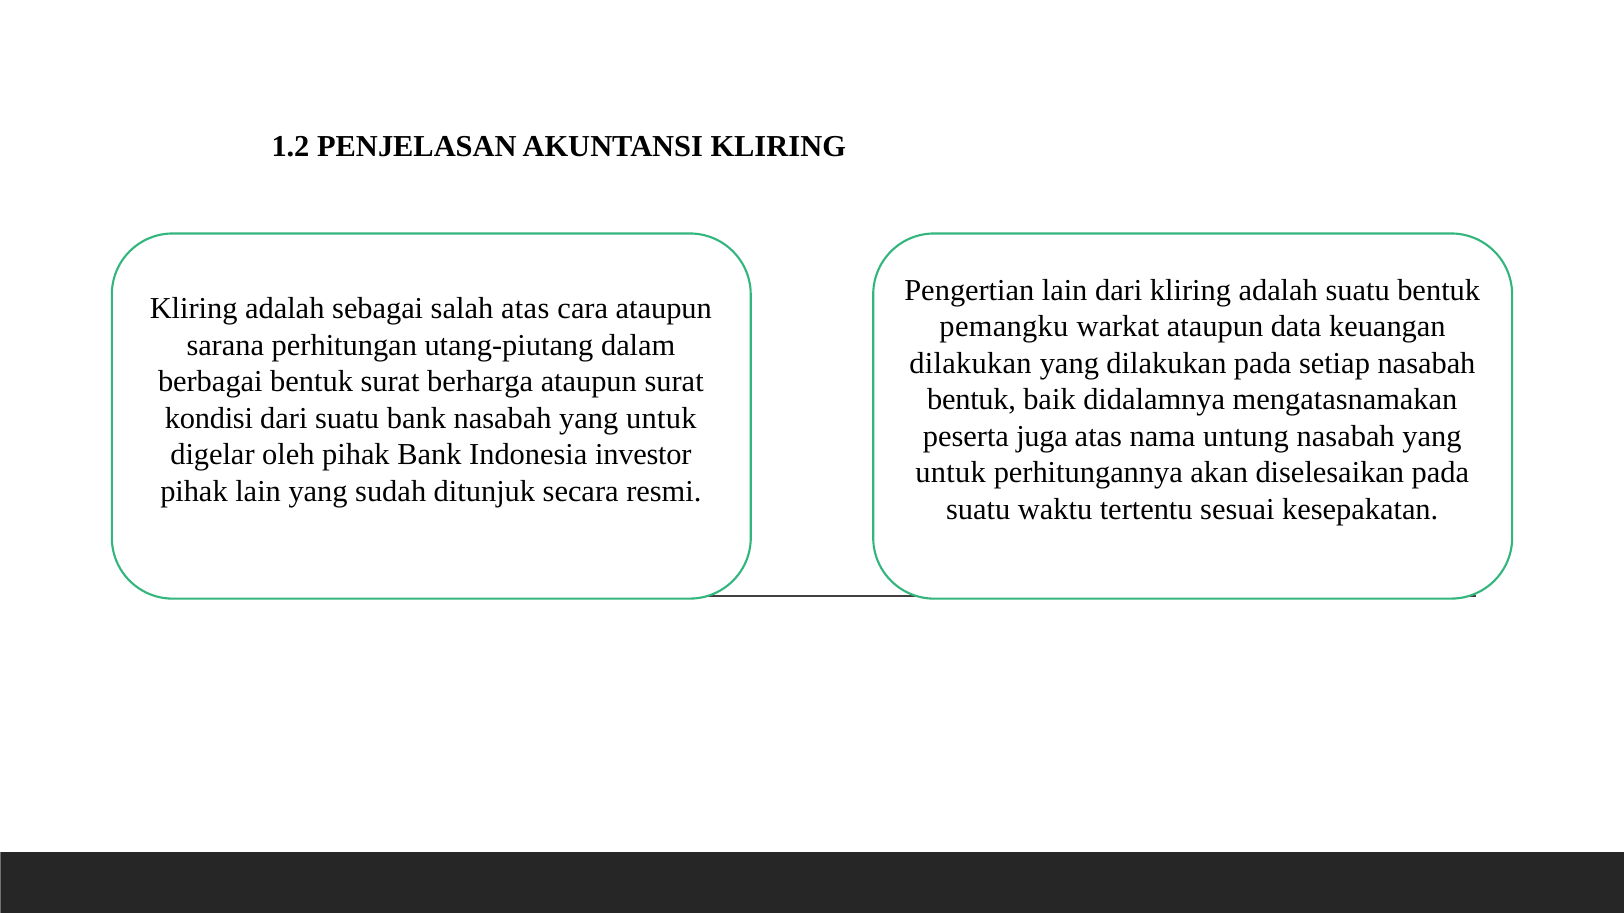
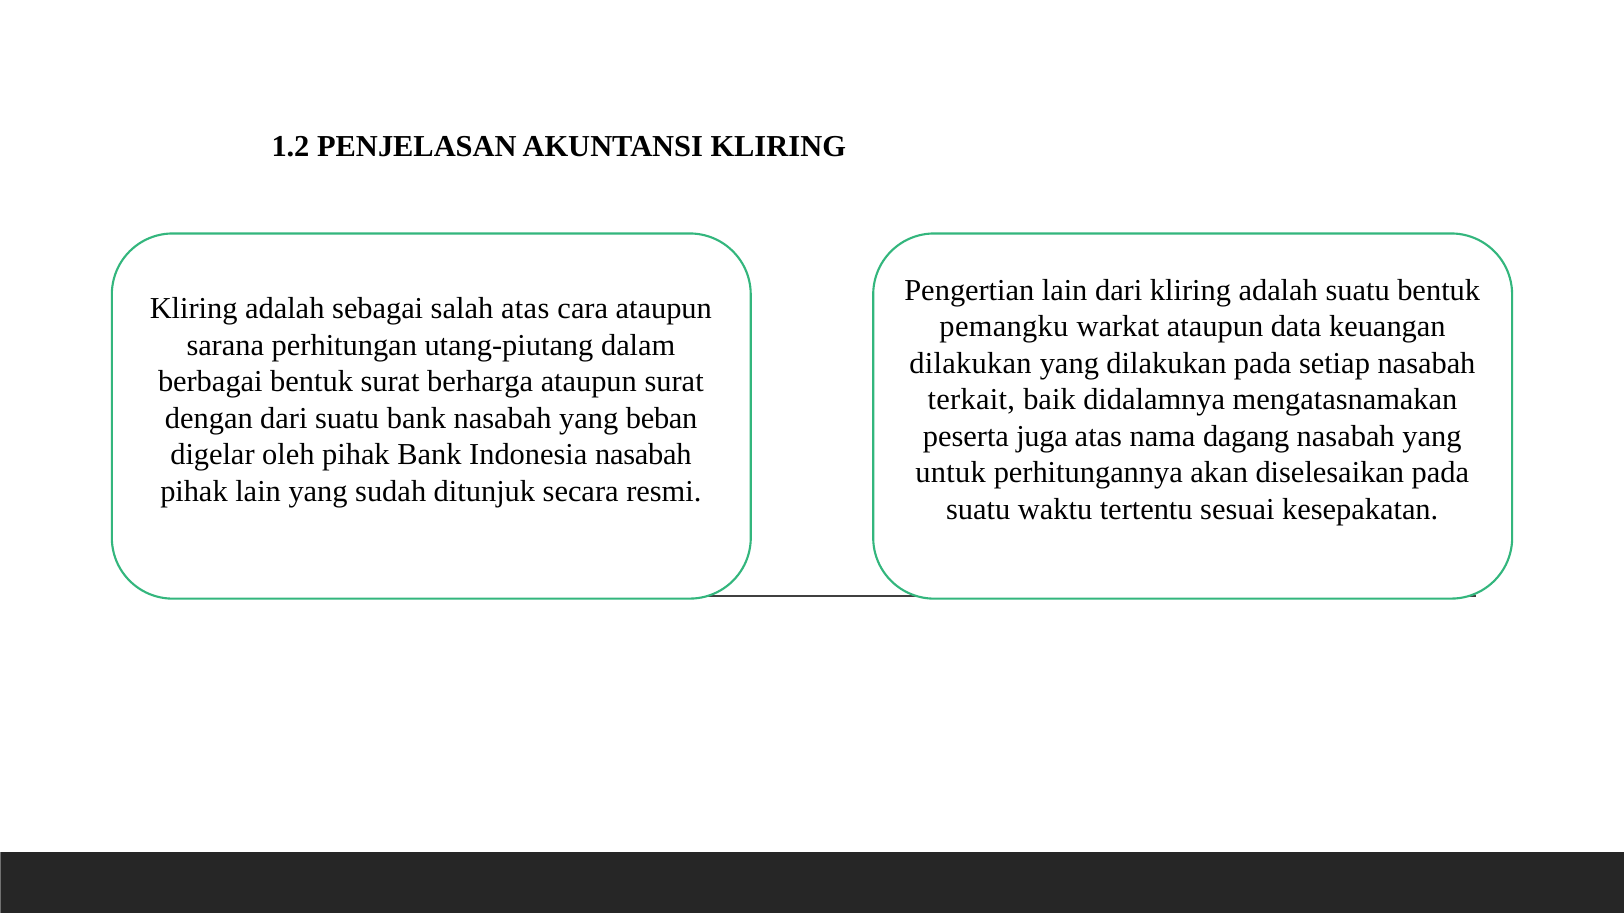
bentuk: bentuk -> terkait (971, 400)
kondisi: kondisi -> dengan (209, 418)
bank nasabah yang untuk: untuk -> beban (662, 418)
untung: untung -> dagang (1246, 437)
Indonesia investor: investor -> nasabah (643, 455)
